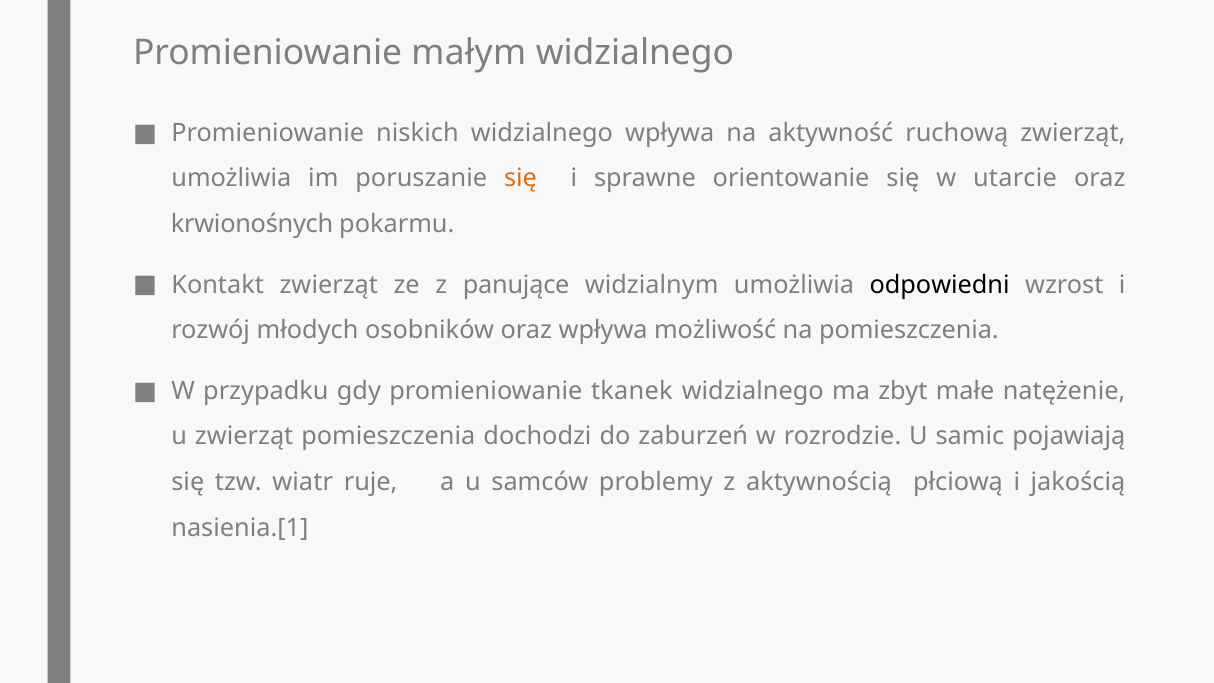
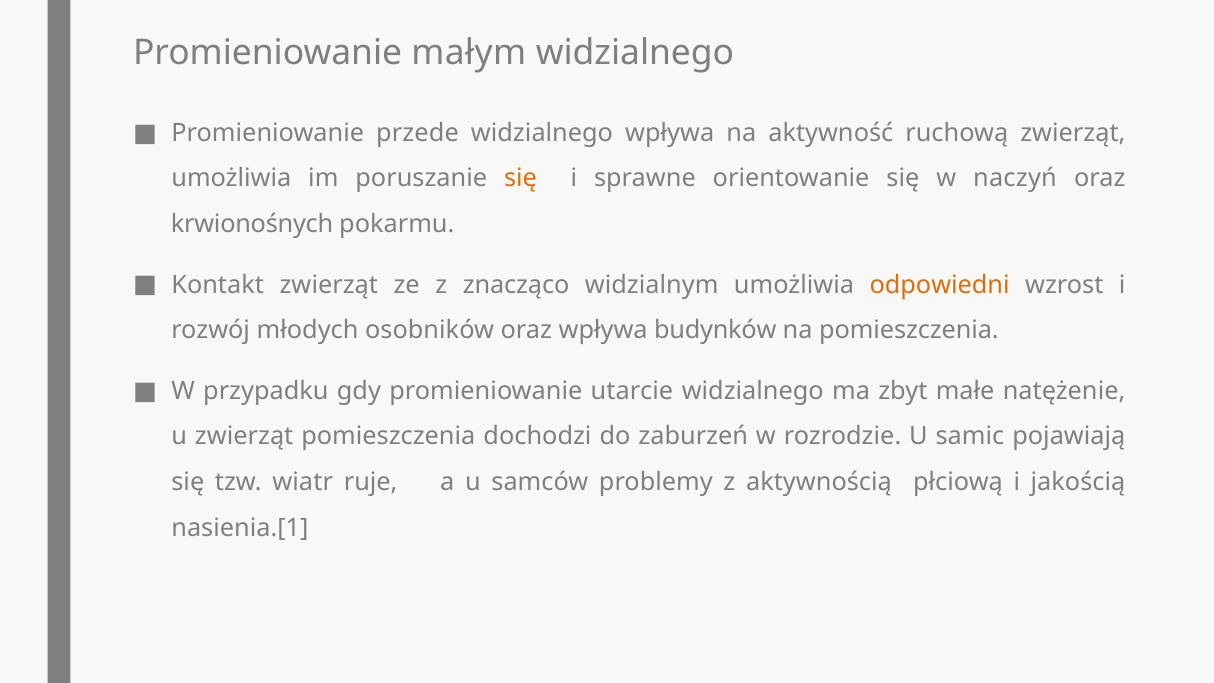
niskich: niskich -> przede (417, 133)
utarcie: utarcie -> naczyń (1015, 179)
panujące: panujące -> znacząco (516, 285)
odpowiedni colour: black -> orange (940, 285)
możliwość: możliwość -> budynków (715, 330)
tkanek: tkanek -> utarcie (632, 391)
